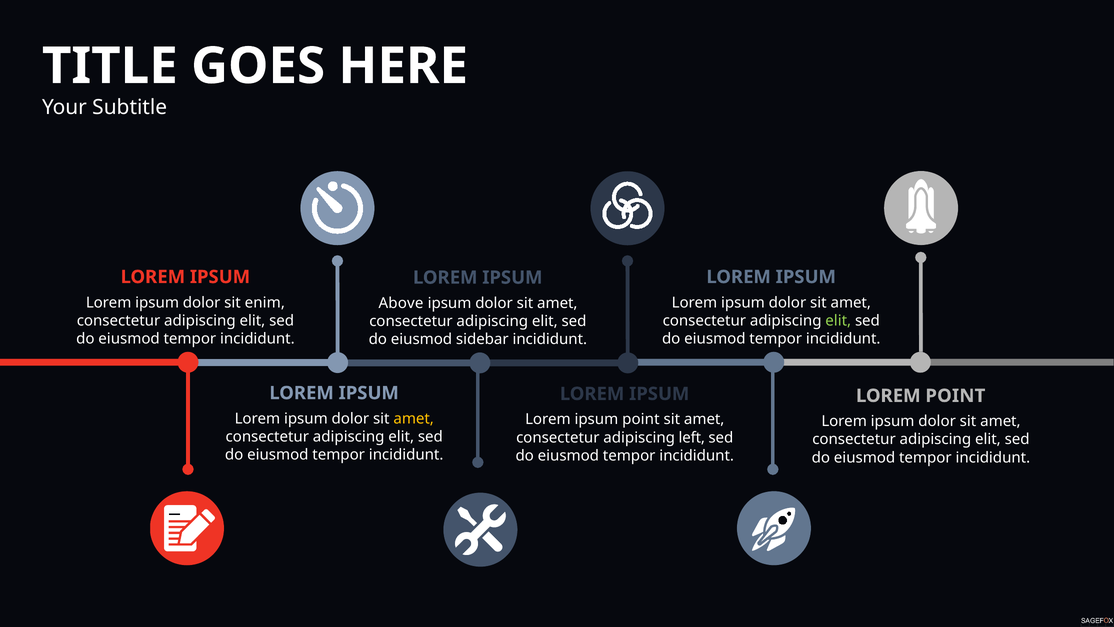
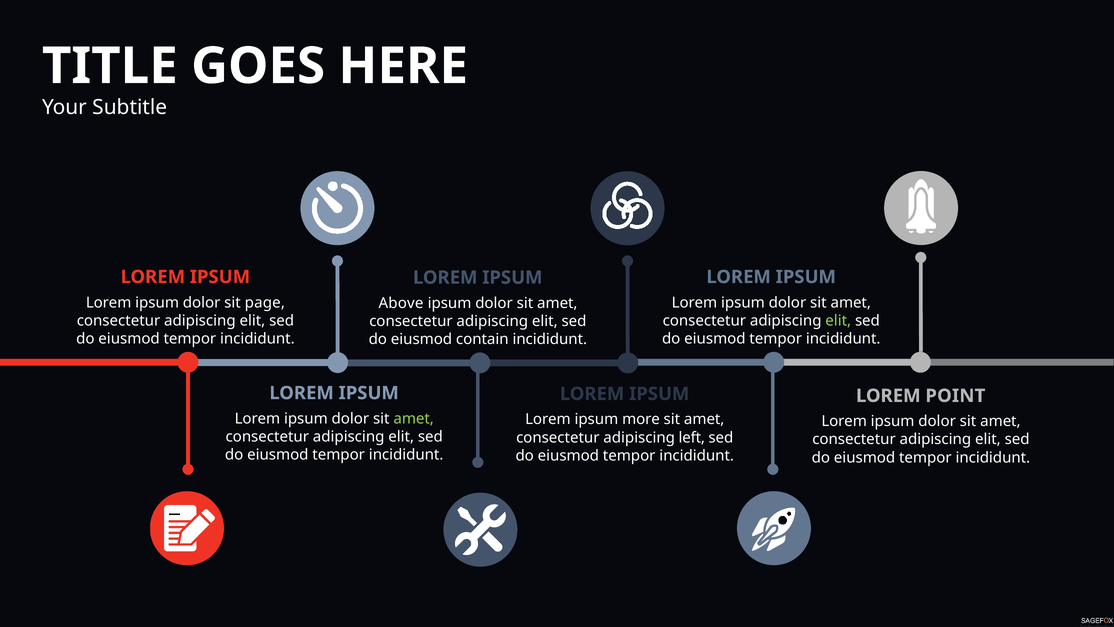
enim: enim -> page (265, 302)
sidebar: sidebar -> contain (482, 339)
amet colour: yellow -> light green (414, 418)
ipsum point: point -> more (641, 419)
